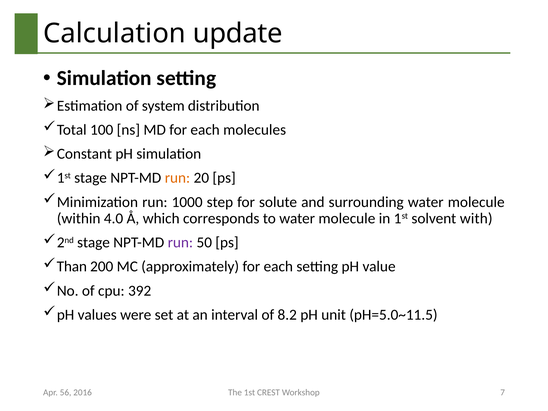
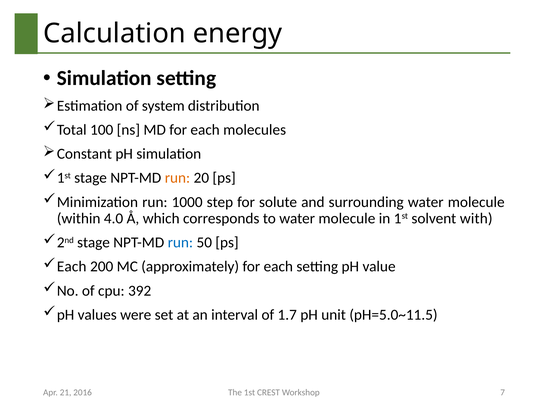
update: update -> energy (238, 34)
run colour: purple -> blue (180, 243)
Than: Than -> Each (72, 267)
8.2: 8.2 -> 1.7 (287, 315)
56: 56 -> 21 (66, 392)
